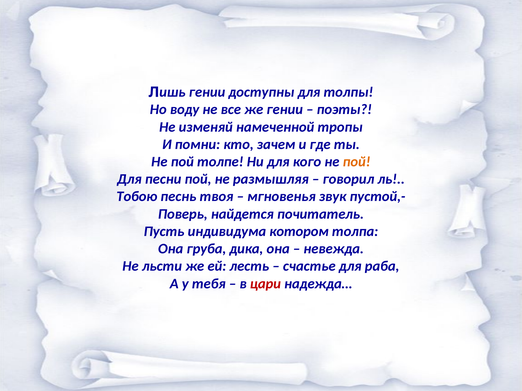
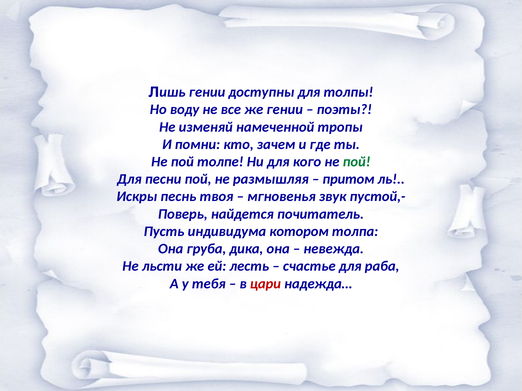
пой colour: orange -> green (357, 162)
говорил: говорил -> притом (348, 179)
Тобою: Тобою -> Искры (137, 197)
